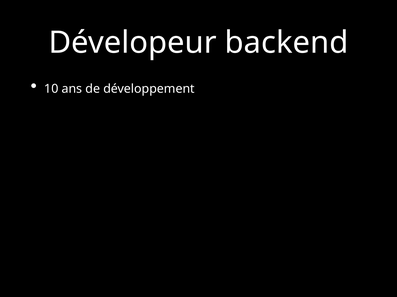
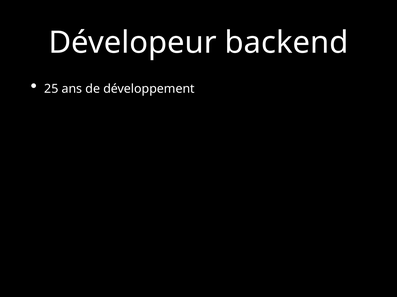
10: 10 -> 25 (51, 89)
